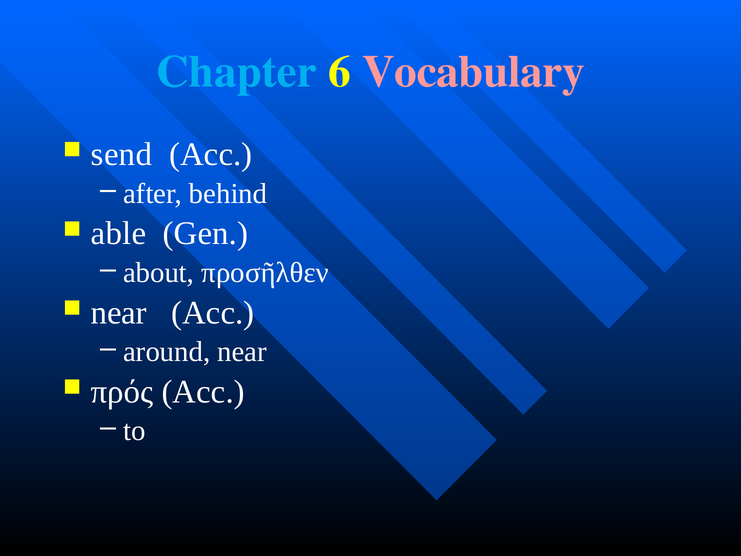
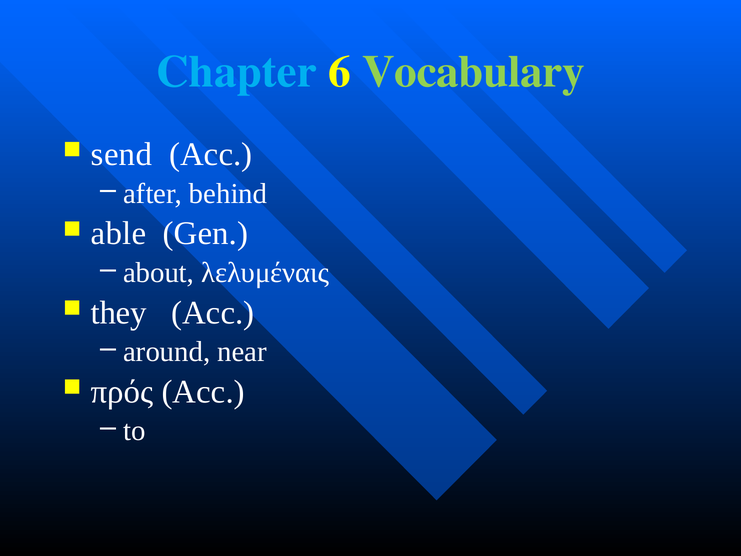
Vocabulary colour: pink -> light green (473, 72)
προσῆλθεν: προσῆλθεν -> λελυμέναις (265, 273)
near: near -> they (119, 313)
